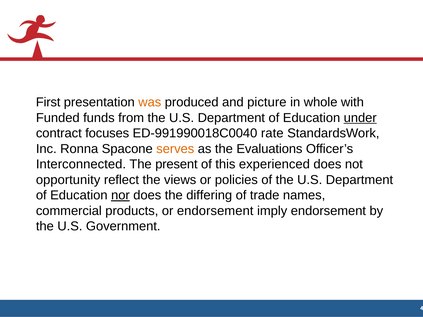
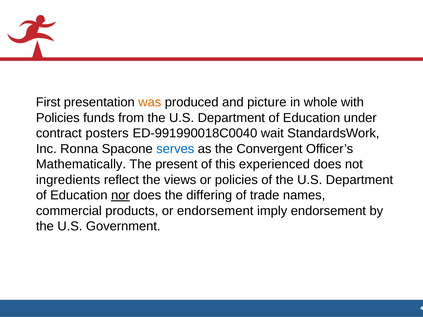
Funded: Funded -> Policies (58, 118)
under underline: present -> none (360, 118)
focuses: focuses -> posters (107, 133)
rate: rate -> wait (272, 133)
serves colour: orange -> blue (175, 149)
Evaluations: Evaluations -> Convergent (269, 149)
Interconnected: Interconnected -> Mathematically (81, 164)
opportunity: opportunity -> ingredients (68, 180)
